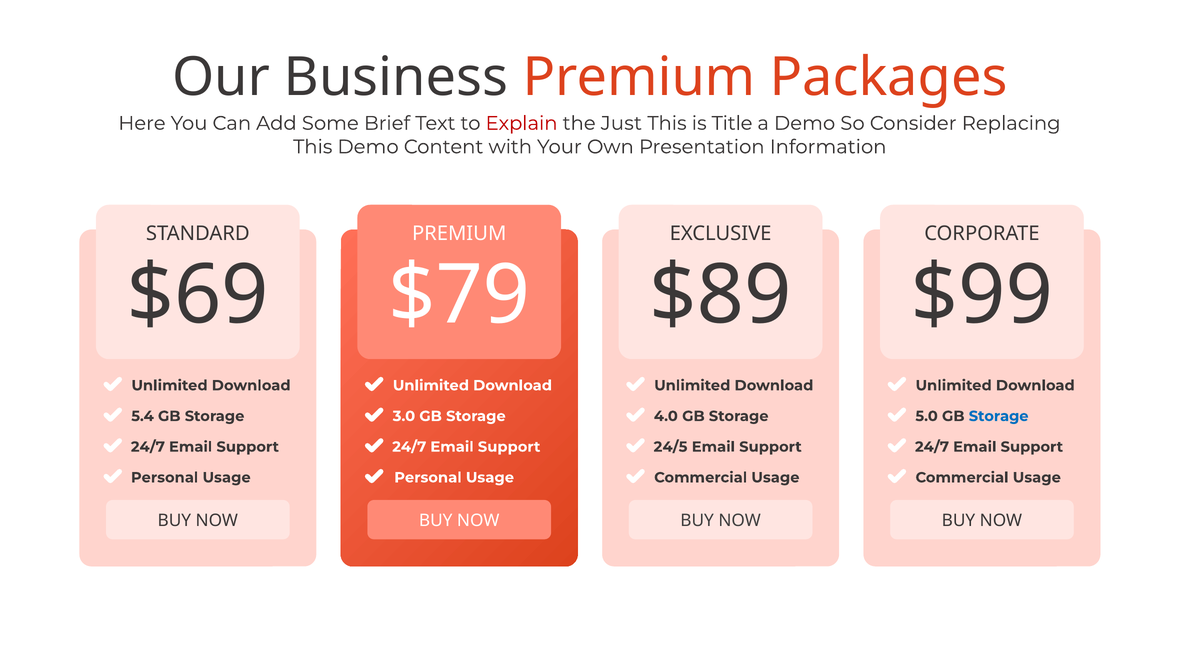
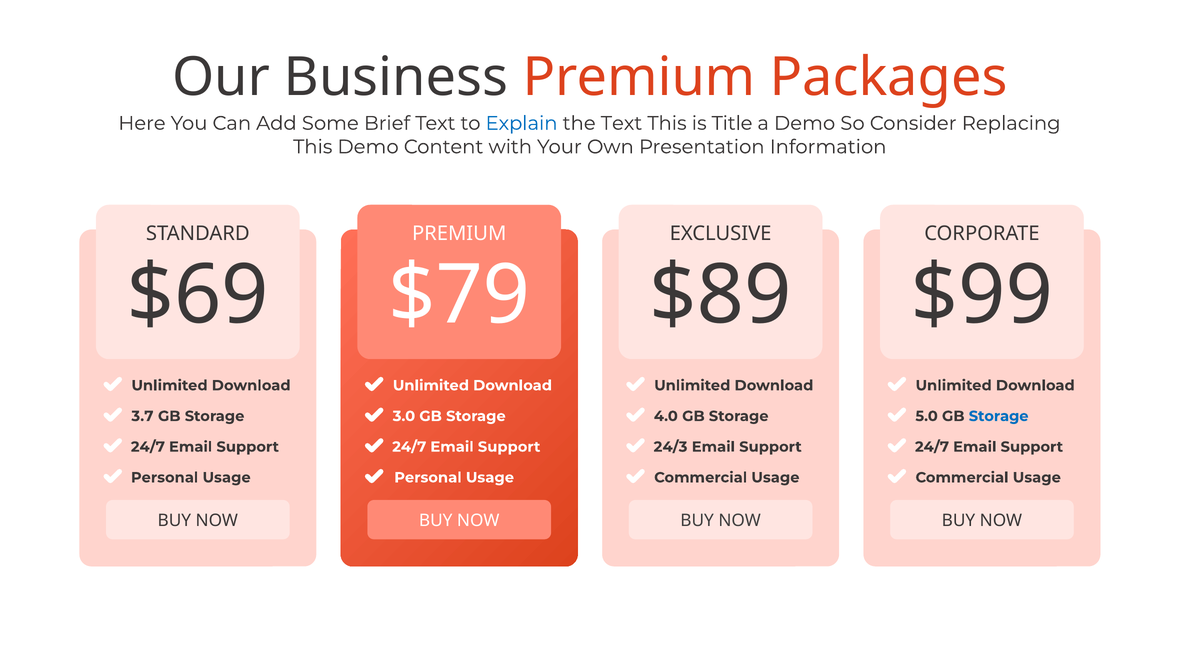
Explain colour: red -> blue (522, 123)
the Just: Just -> Text (622, 123)
5.4: 5.4 -> 3.7 (142, 416)
24/5: 24/5 -> 24/3 (671, 447)
